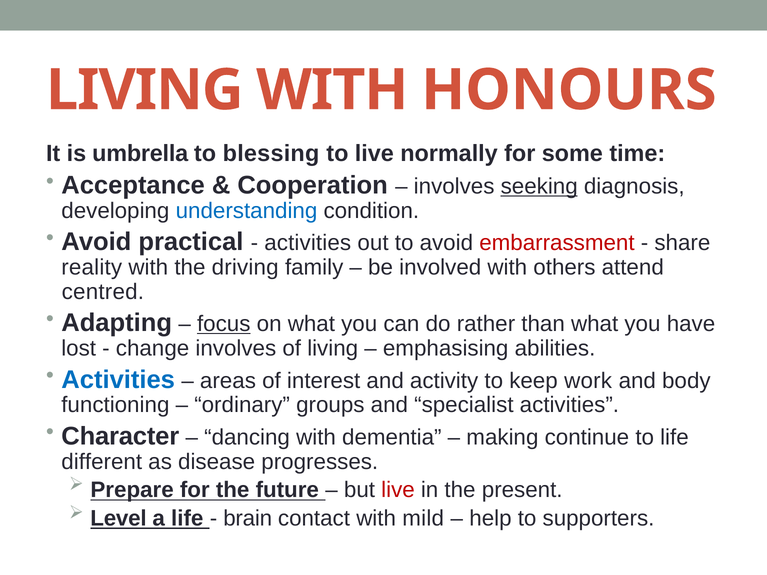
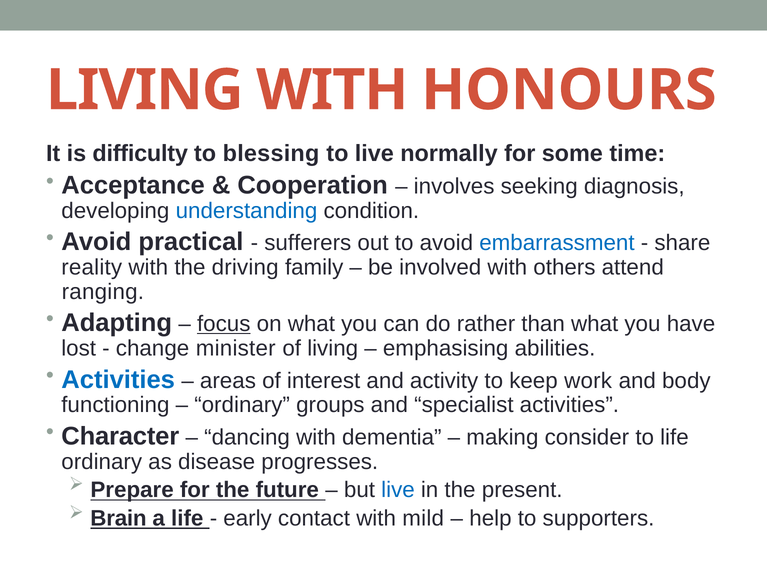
umbrella: umbrella -> difficulty (140, 154)
seeking underline: present -> none (539, 187)
activities: activities -> sufferers (308, 243)
embarrassment colour: red -> blue (557, 243)
centred: centred -> ranging (103, 292)
change involves: involves -> minister (236, 348)
continue: continue -> consider (587, 438)
different: different -> ordinary (102, 462)
live colour: red -> blue (398, 490)
Level: Level -> Brain (118, 519)
brain: brain -> early (248, 519)
